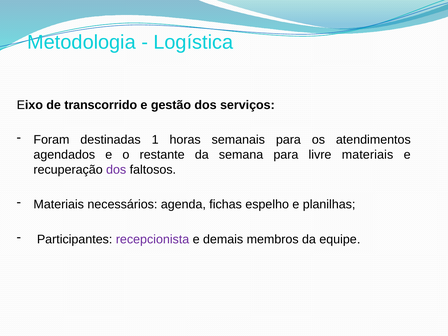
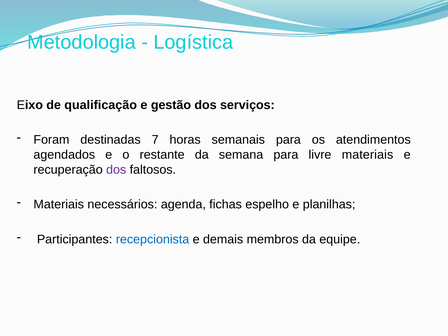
transcorrido: transcorrido -> qualificação (101, 105)
1: 1 -> 7 (155, 140)
recepcionista colour: purple -> blue (153, 239)
